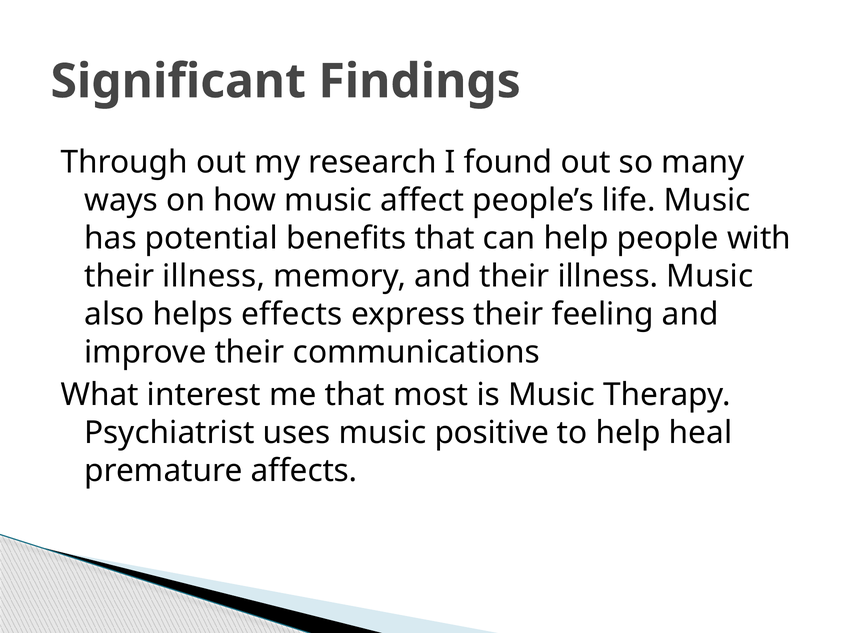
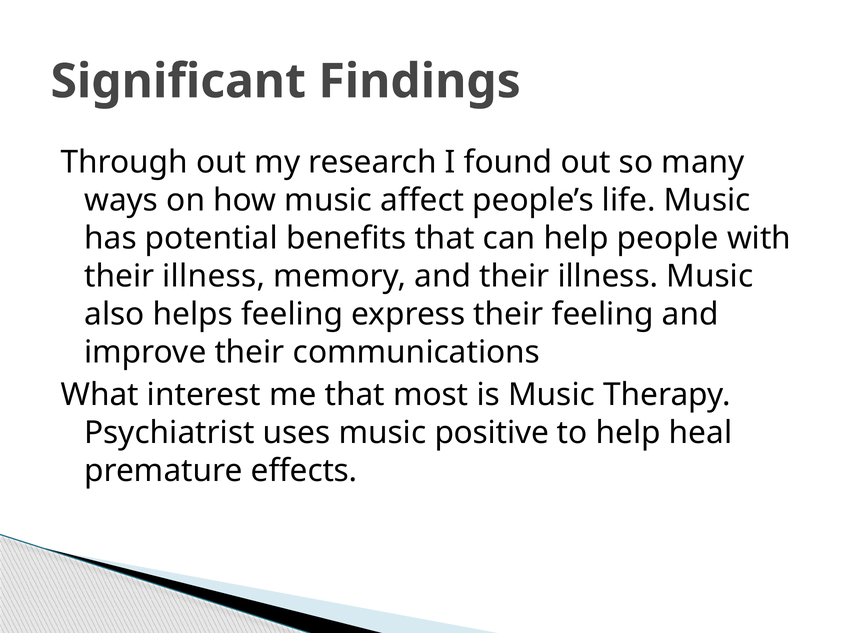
helps effects: effects -> feeling (292, 314)
affects: affects -> effects (304, 471)
